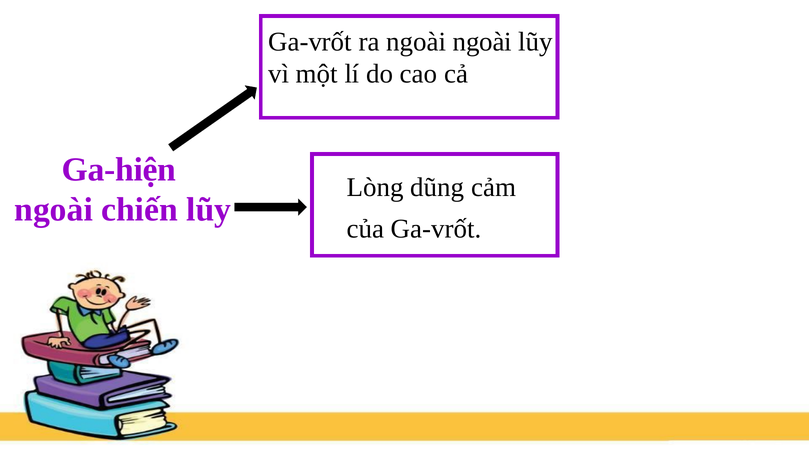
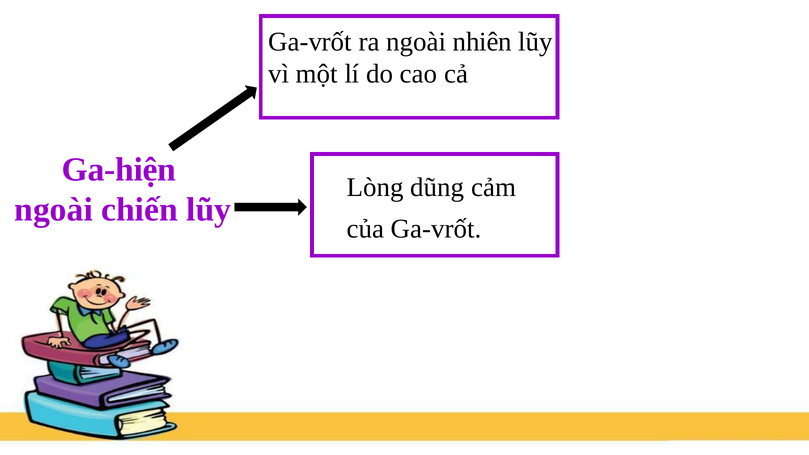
ngoài ngoài: ngoài -> nhiên (482, 42)
